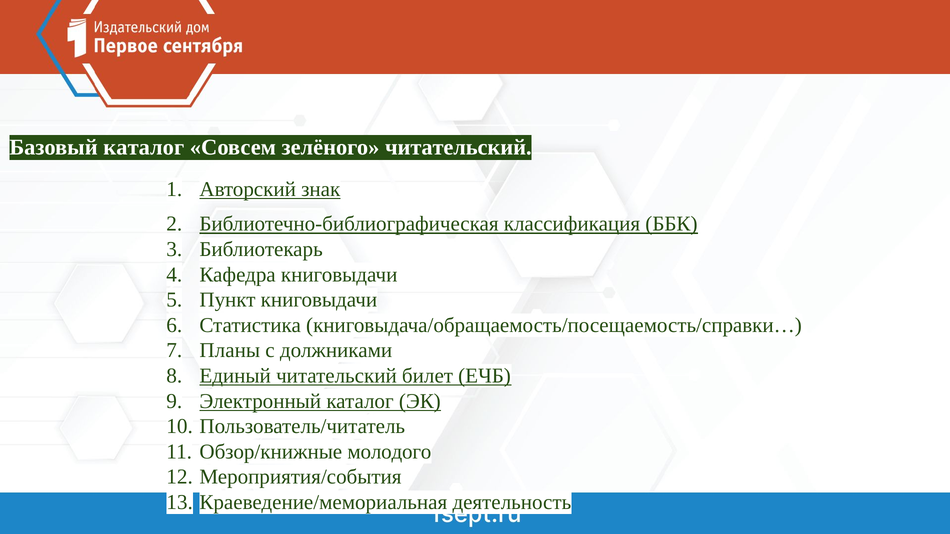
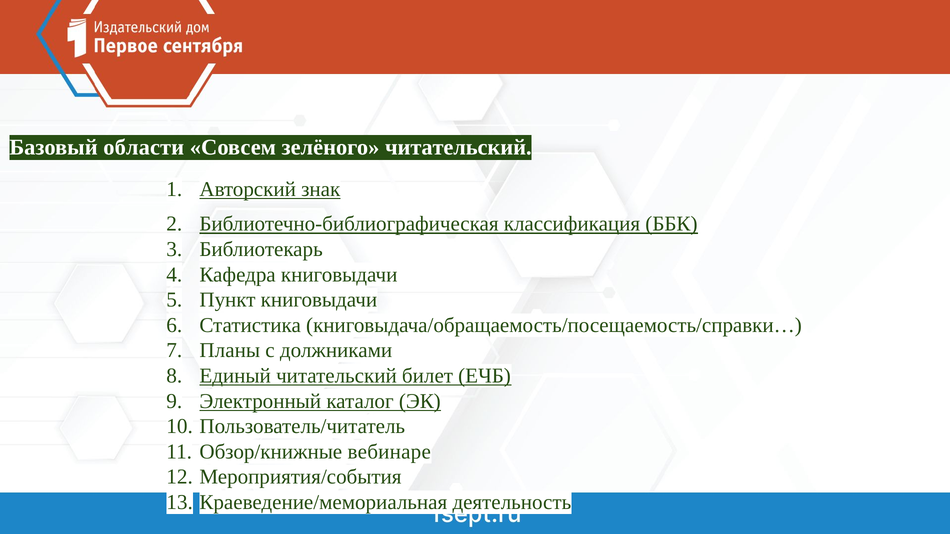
Базовый каталог: каталог -> области (144, 148)
молодого: молодого -> вебинаре (389, 452)
